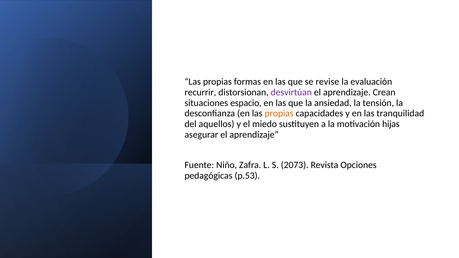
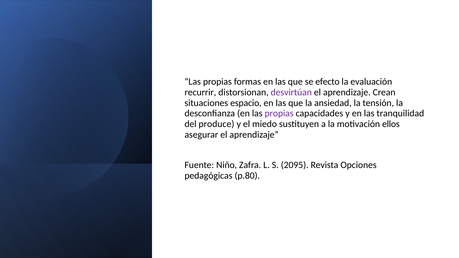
revise: revise -> efecto (327, 82)
propias colour: orange -> purple (279, 114)
aquellos: aquellos -> produce (216, 124)
hijas: hijas -> ellos (391, 124)
2073: 2073 -> 2095 (295, 165)
p.53: p.53 -> p.80 (247, 176)
